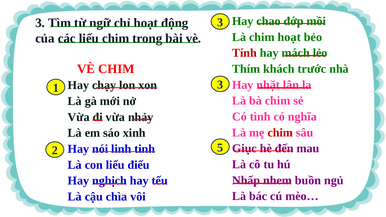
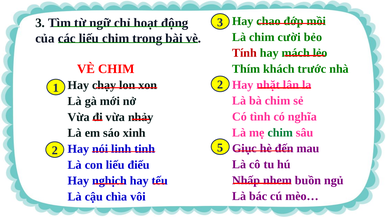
chim hoạt: hoạt -> cười (289, 37)
1 3: 3 -> 2 (220, 85)
chim colour: red -> green (280, 133)
